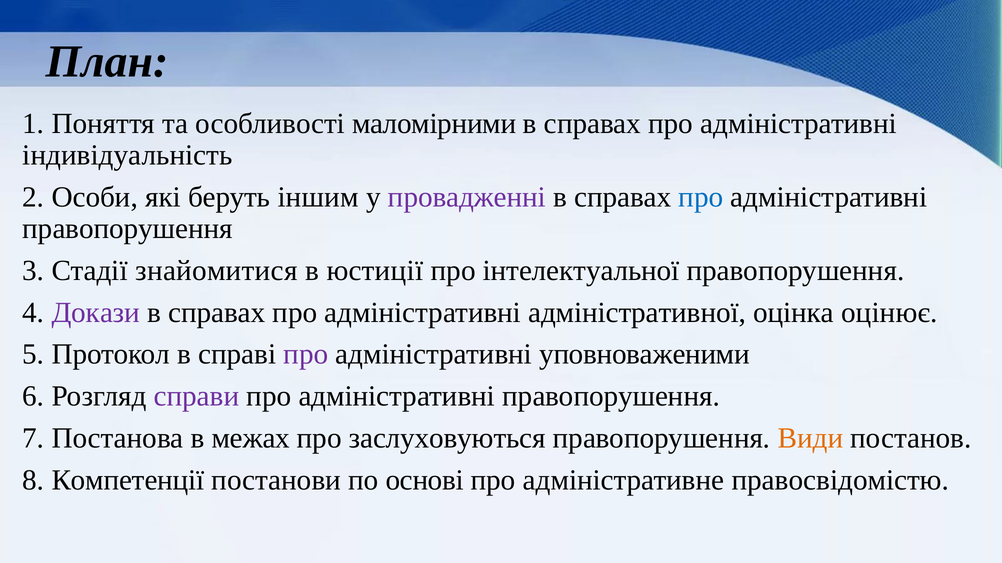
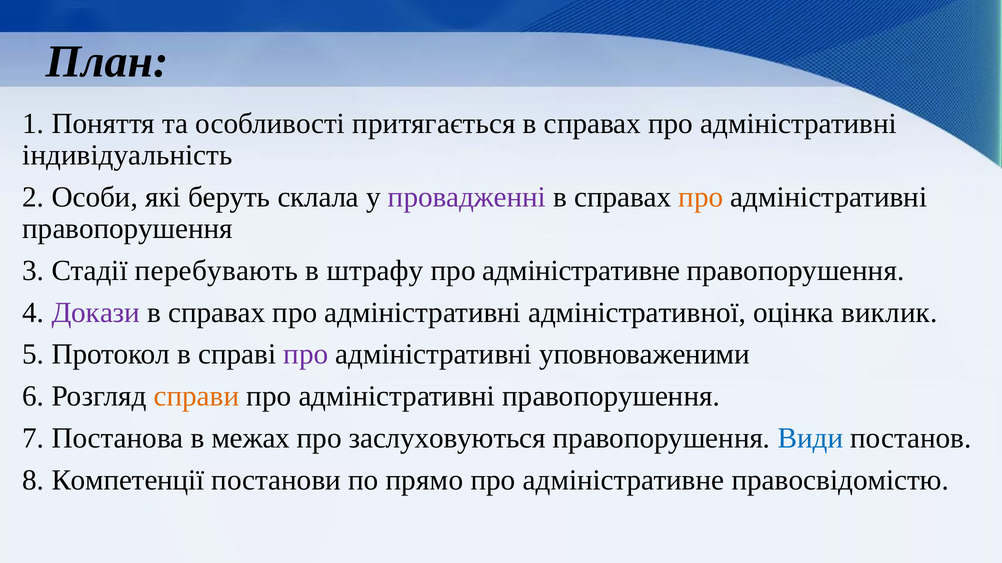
маломірними: маломірними -> притягається (434, 124)
іншим: іншим -> склала (318, 197)
про colour: blue -> orange (701, 197)
знайомитися: знайомитися -> перебувають (216, 271)
юстиції: юстиції -> штрафу (375, 271)
інтелектуальної: інтелектуальної -> адміністративне (581, 271)
оцінює: оцінює -> виклик (889, 313)
справи colour: purple -> orange (196, 397)
Види colour: orange -> blue (810, 439)
основі: основі -> прямо (424, 481)
